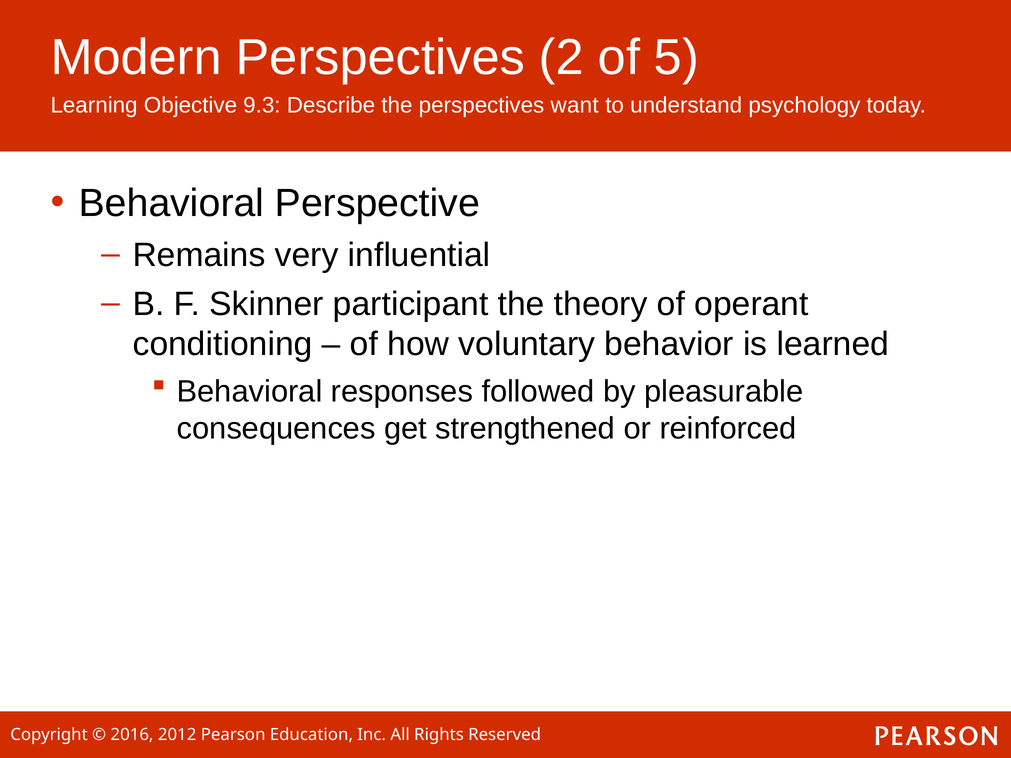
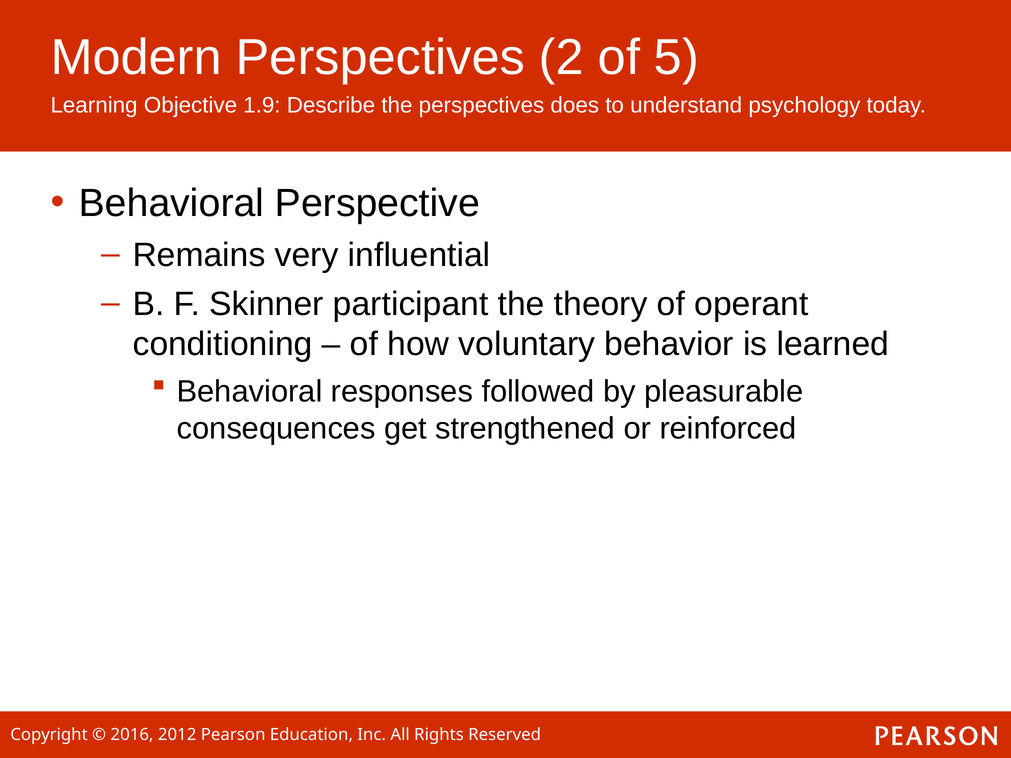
9.3: 9.3 -> 1.9 (262, 105)
want: want -> does (575, 105)
